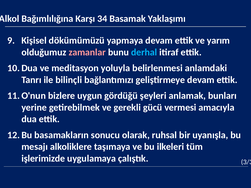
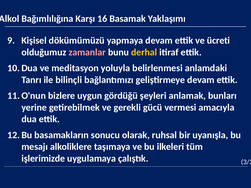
34: 34 -> 16 (102, 19)
yarım: yarım -> ücreti (218, 41)
derhal colour: light blue -> yellow (144, 52)
